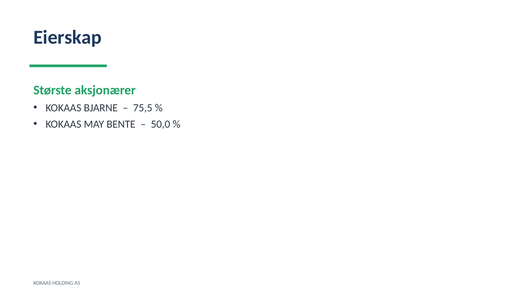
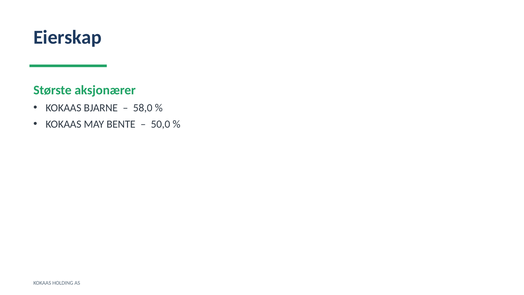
75,5: 75,5 -> 58,0 (143, 108)
